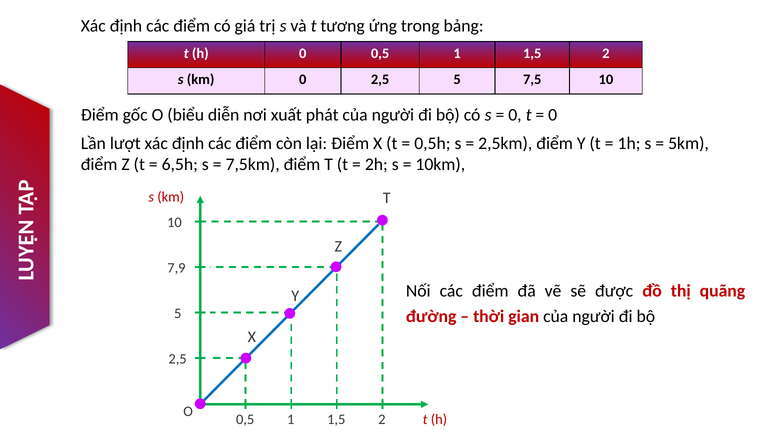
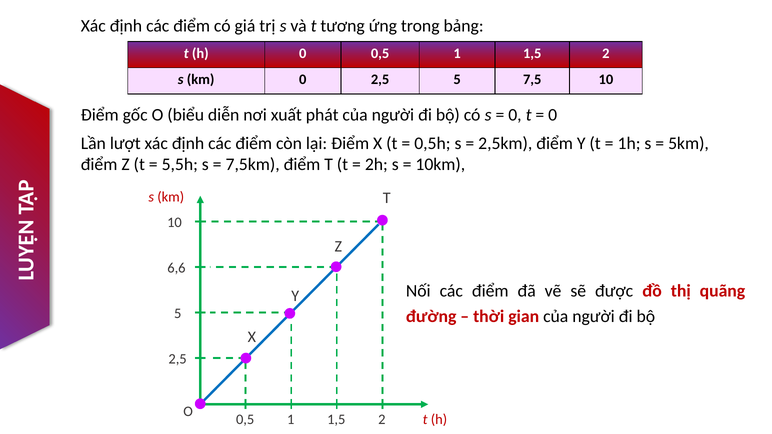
6,5h: 6,5h -> 5,5h (180, 165)
7,9: 7,9 -> 6,6 (176, 268)
